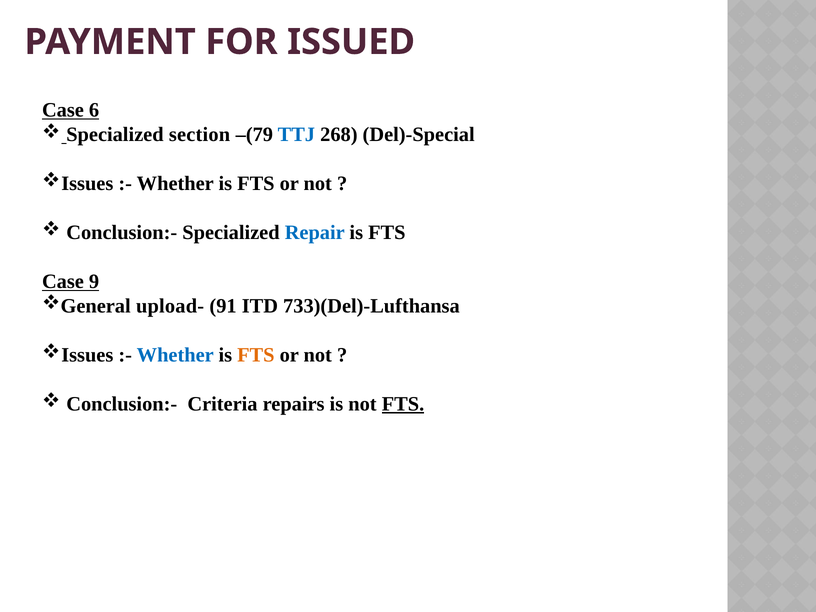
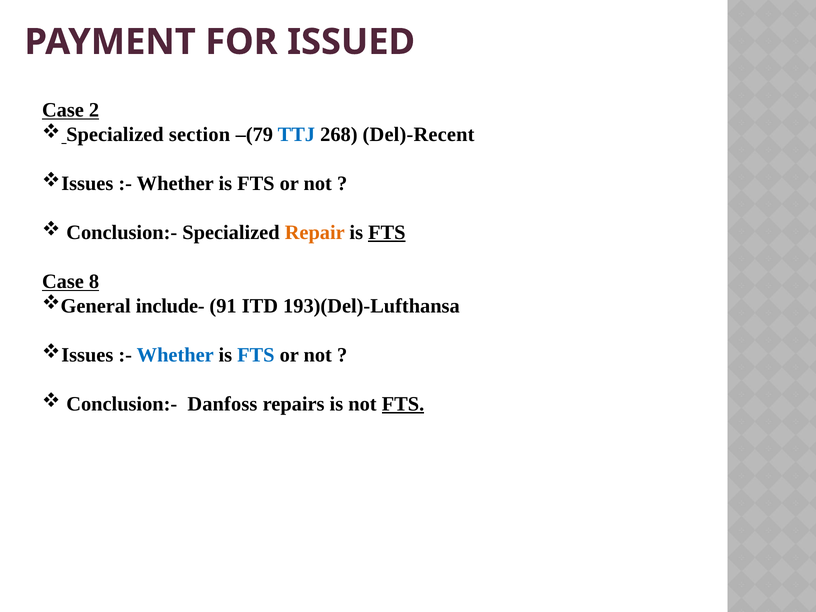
6: 6 -> 2 (94, 110)
Del)-Special: Del)-Special -> Del)-Recent (419, 135)
Repair colour: blue -> orange (315, 233)
FTS underline: none -> present (387, 233)
9: 9 -> 8 (94, 282)
upload-: upload- -> include- (170, 306)
733)(Del)-Lufthansa: 733)(Del)-Lufthansa -> 193)(Del)-Lufthansa (371, 306)
FTS colour: orange -> blue (256, 355)
Criteria: Criteria -> Danfoss (222, 404)
